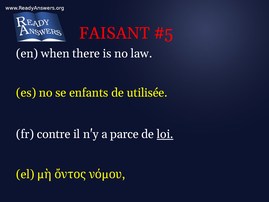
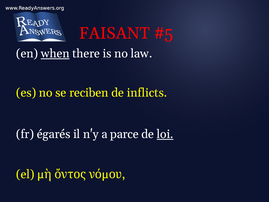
when underline: none -> present (55, 54)
enfants: enfants -> reciben (89, 93)
utilisée: utilisée -> inflicts (147, 93)
contre: contre -> égarés (54, 134)
